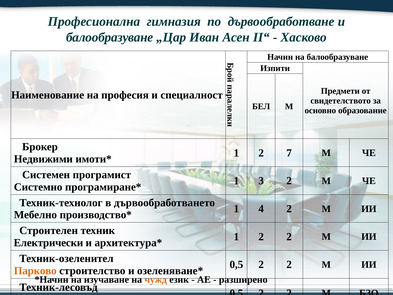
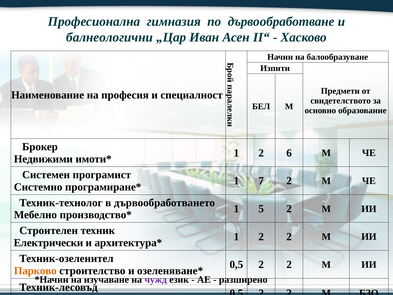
балообразуване: балообразуване -> балнеологични (110, 37)
7: 7 -> 6 (289, 153)
3: 3 -> 7 (261, 181)
4: 4 -> 5 (261, 209)
чужд colour: orange -> purple (156, 279)
